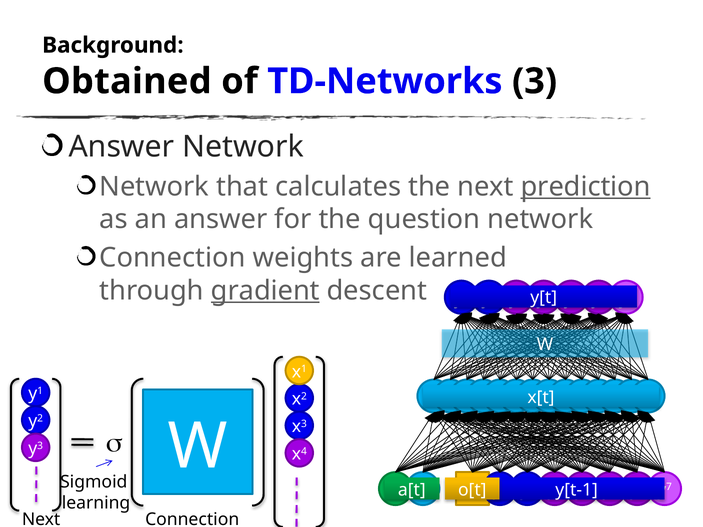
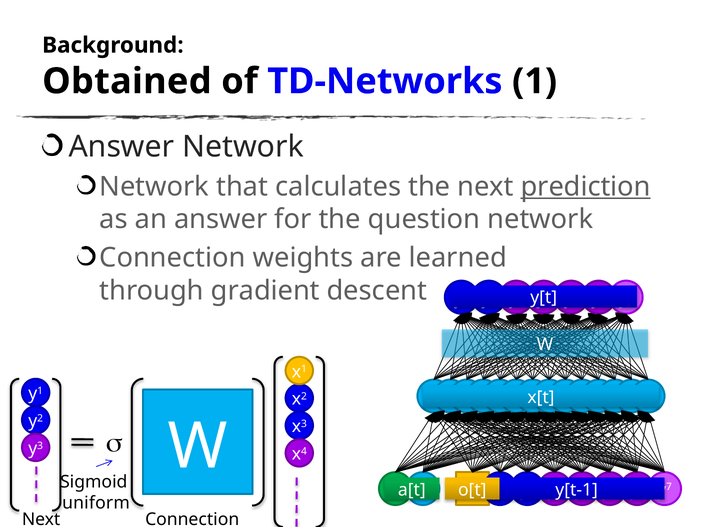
3: 3 -> 1 (535, 81)
gradient underline: present -> none (265, 291)
learning: learning -> uniform (96, 503)
